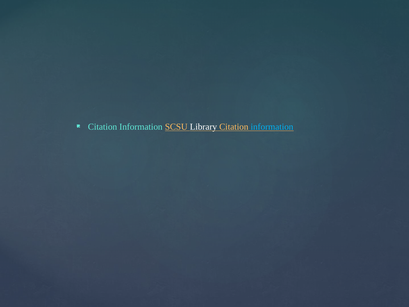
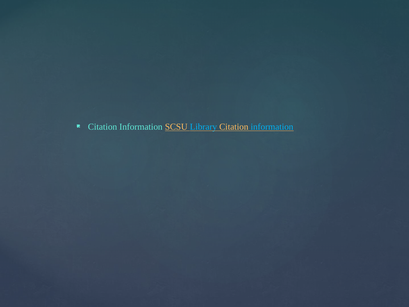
Library colour: white -> light blue (203, 127)
